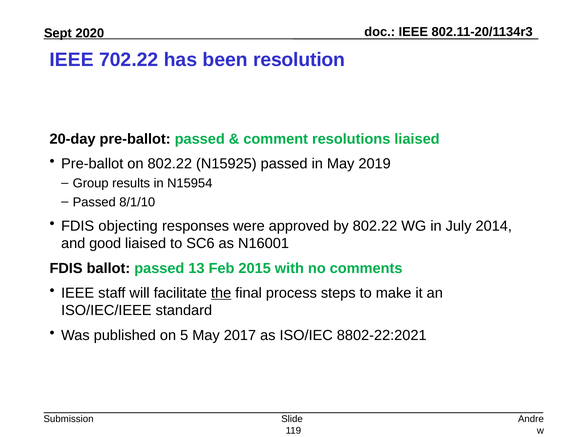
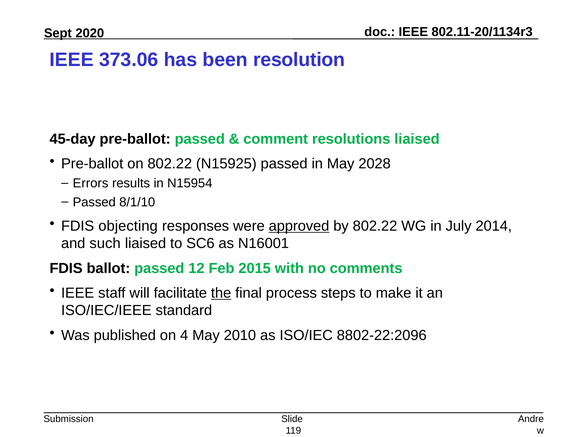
702.22: 702.22 -> 373.06 (129, 60)
20-day: 20-day -> 45-day (73, 139)
2019: 2019 -> 2028 (375, 164)
Group: Group -> Errors (91, 183)
approved underline: none -> present (299, 226)
good: good -> such (105, 243)
13: 13 -> 12 (196, 268)
5: 5 -> 4 (184, 335)
2017: 2017 -> 2010 (240, 335)
8802-22:2021: 8802-22:2021 -> 8802-22:2096 (382, 335)
